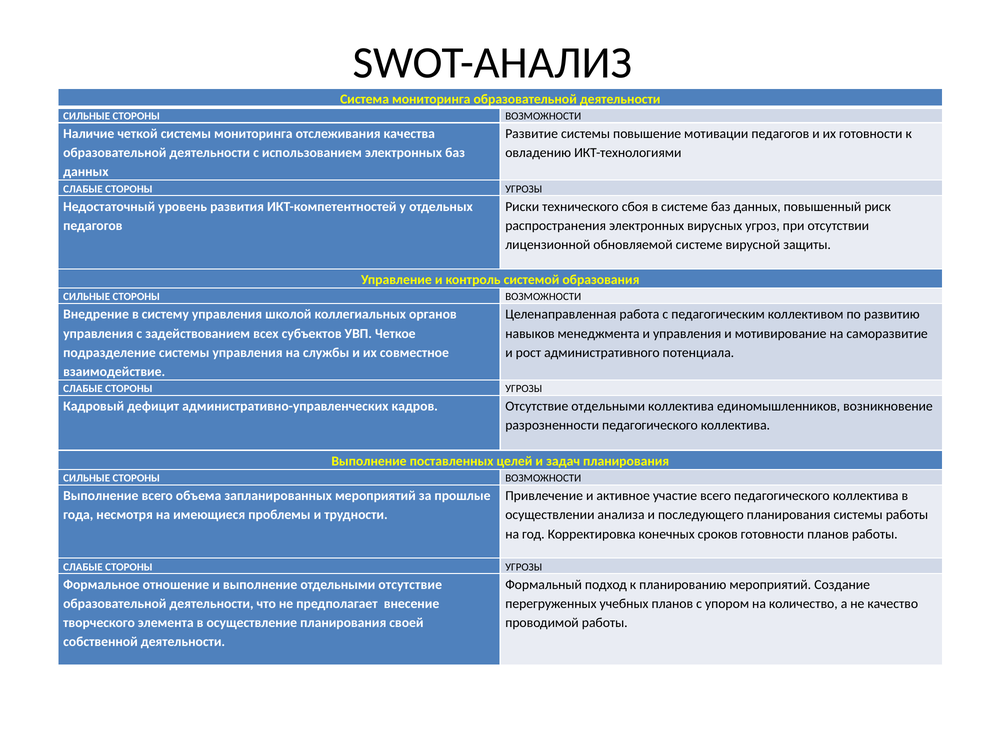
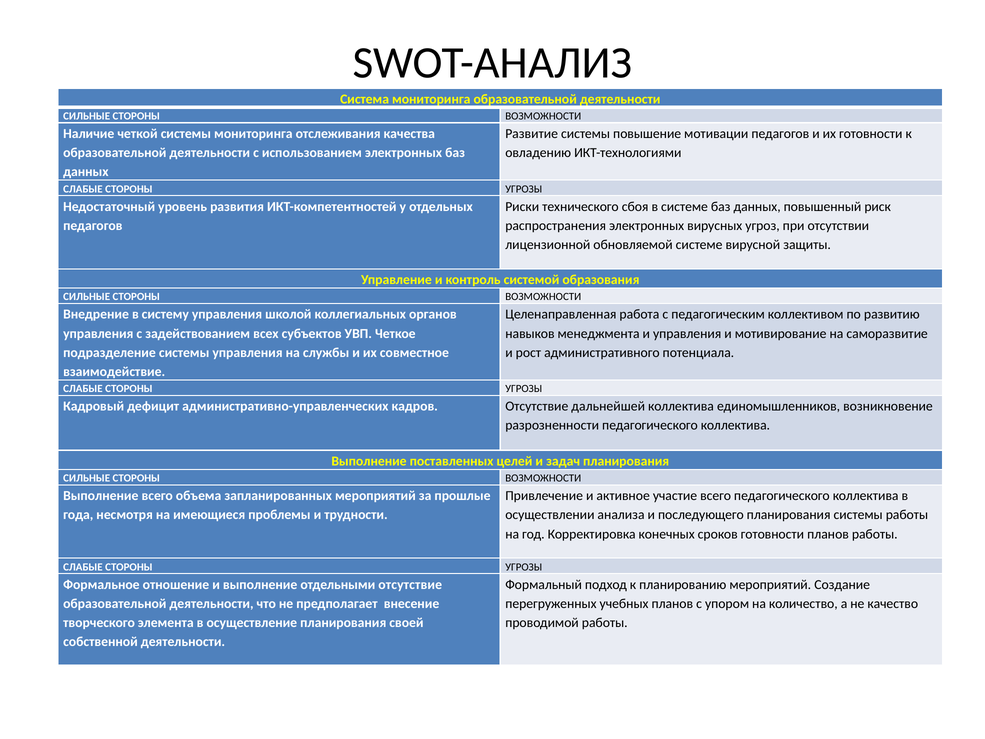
Отсутствие отдельными: отдельными -> дальнейшей (608, 406)
